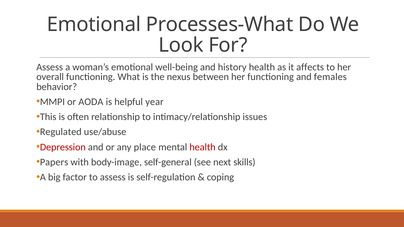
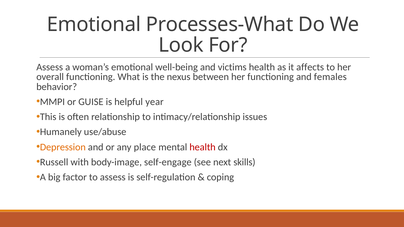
history: history -> victims (232, 67)
AODA: AODA -> GUISE (91, 102)
Regulated: Regulated -> Humanely (61, 132)
Depression colour: red -> orange (63, 147)
Papers: Papers -> Russell (54, 162)
self-general: self-general -> self-engage (168, 162)
